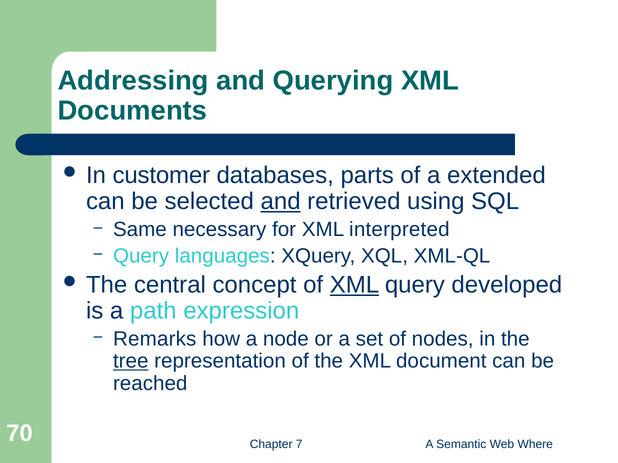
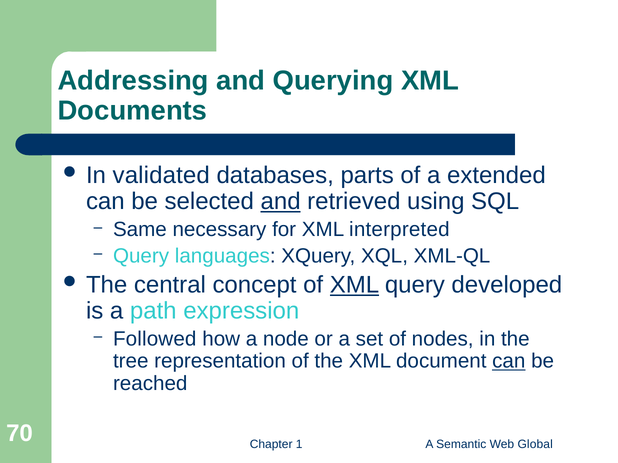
customer: customer -> validated (161, 176)
Remarks: Remarks -> Followed (155, 339)
tree underline: present -> none (131, 361)
can underline: none -> present (509, 361)
7: 7 -> 1 (299, 445)
Where: Where -> Global (535, 445)
